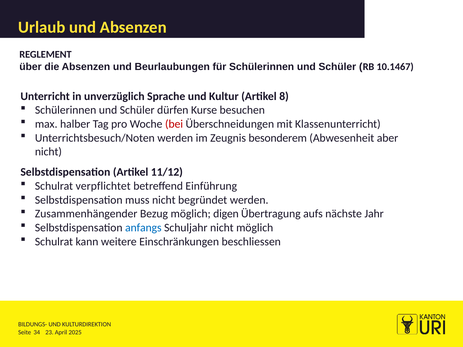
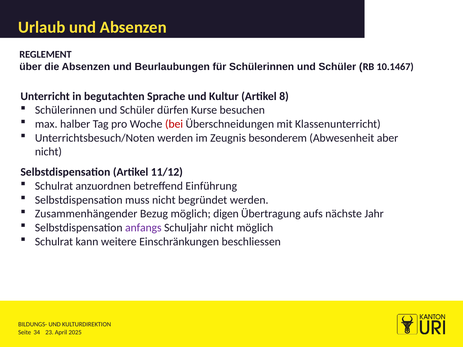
unverzüglich: unverzüglich -> begutachten (114, 96)
verpflichtet: verpflichtet -> anzuordnen (103, 186)
anfangs colour: blue -> purple (143, 228)
